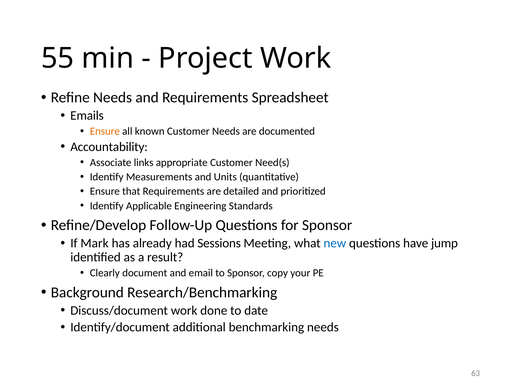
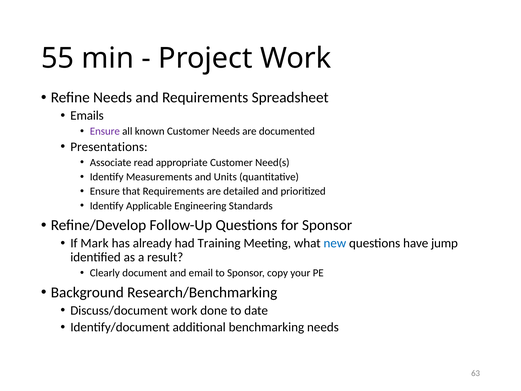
Ensure colour: orange -> purple (105, 131)
Accountability: Accountability -> Presentations (109, 147)
links: links -> read (144, 162)
Sessions: Sessions -> Training (219, 243)
